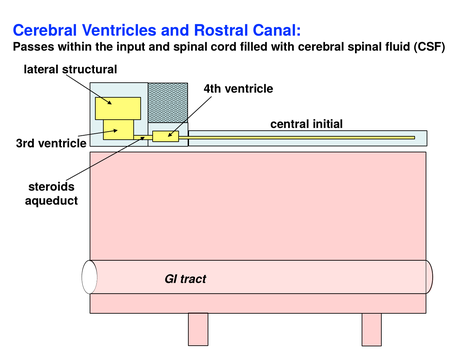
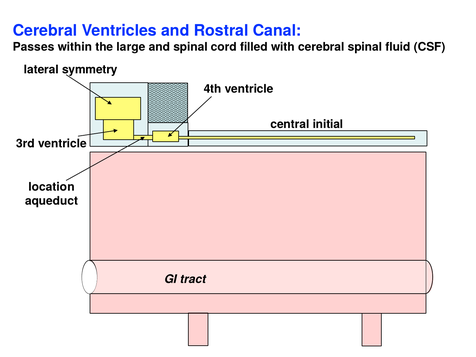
input: input -> large (131, 47)
structural: structural -> symmetry (90, 70)
steroids: steroids -> location (51, 187)
